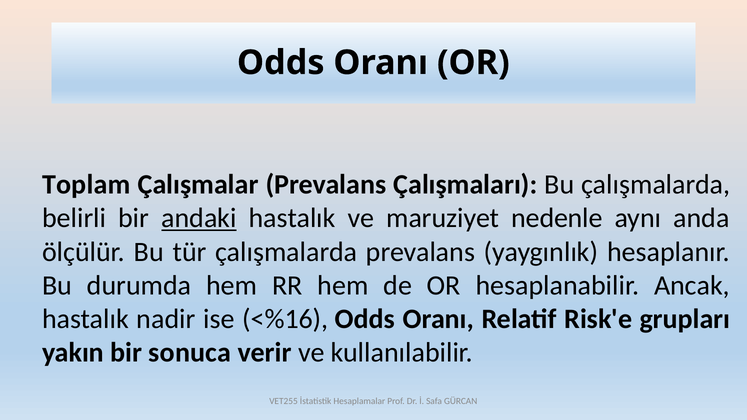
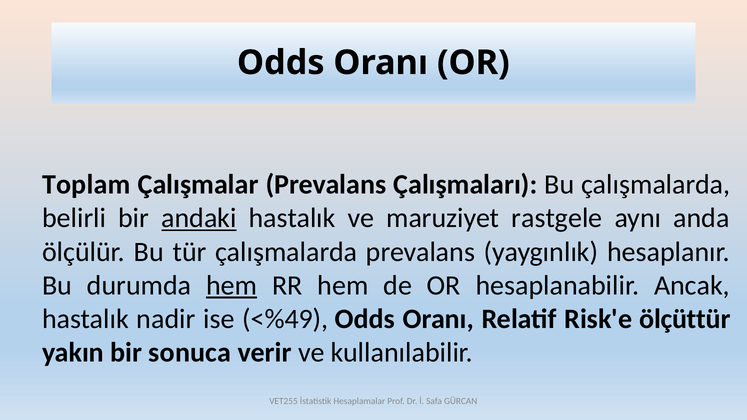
nedenle: nedenle -> rastgele (557, 218)
hem underline: none -> present (232, 286)
<%16: <%16 -> <%49 (285, 319)
grupları: grupları -> ölçüttür (685, 319)
